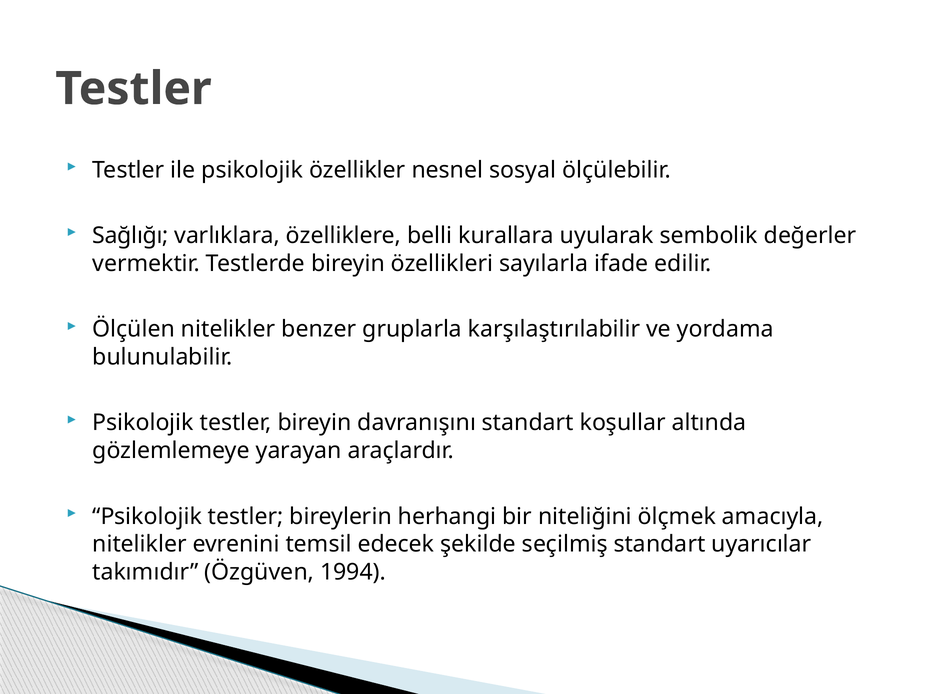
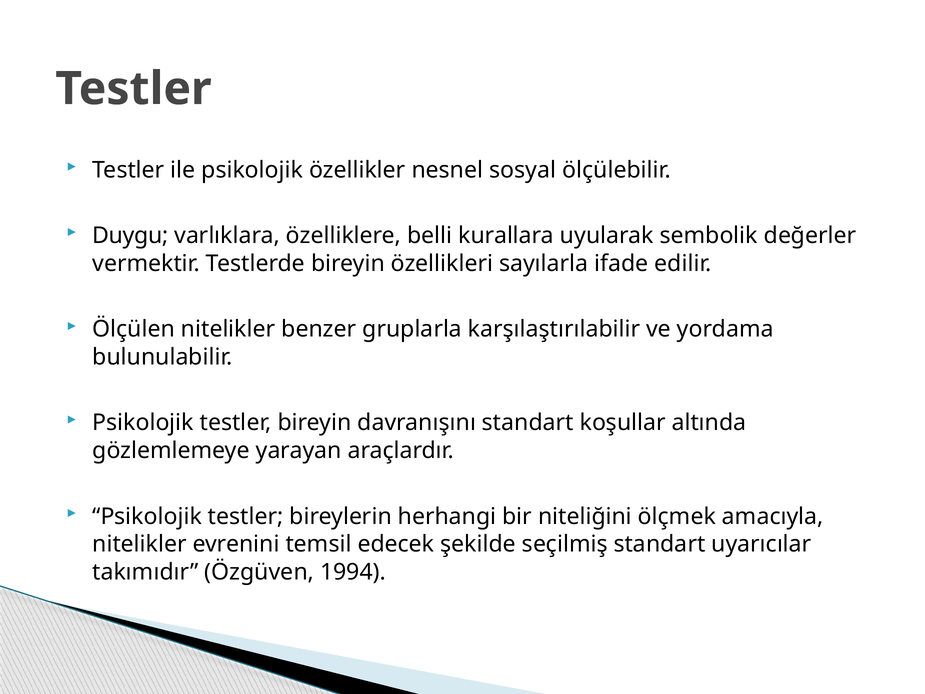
Sağlığı: Sağlığı -> Duygu (130, 236)
